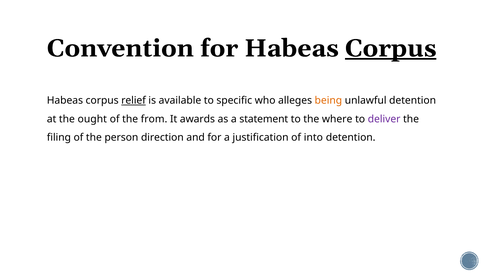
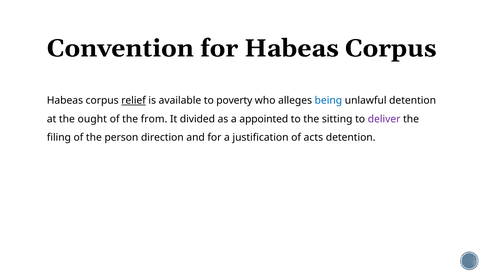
Corpus underline: present -> none (391, 48)
specific: specific -> poverty (234, 101)
being colour: orange -> blue (328, 101)
awards: awards -> divided (197, 119)
statement: statement -> appointed (264, 119)
where: where -> sitting (337, 119)
into: into -> acts (313, 137)
